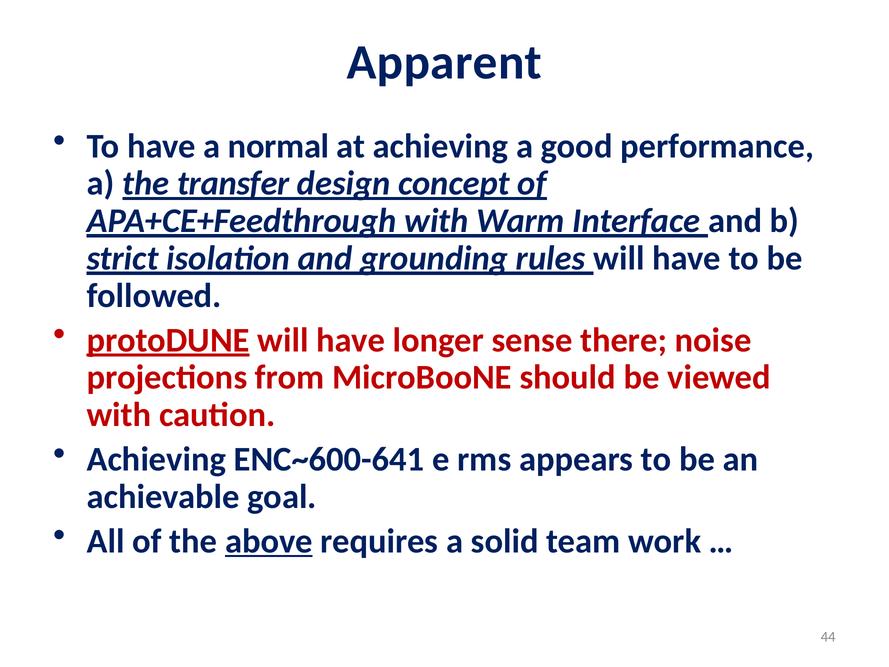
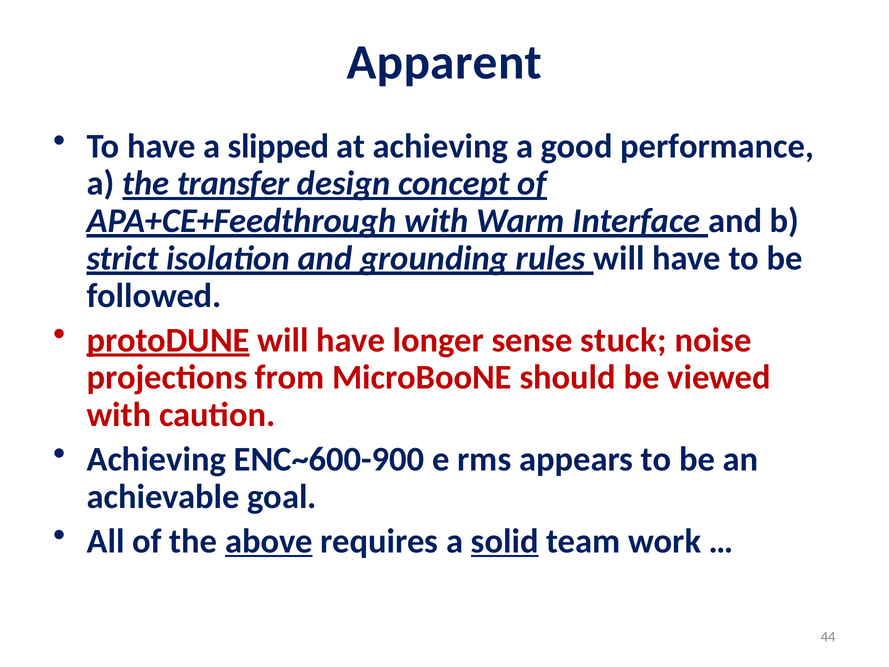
normal: normal -> slipped (279, 146)
there: there -> stuck (623, 340)
ENC~600-641: ENC~600-641 -> ENC~600-900 (329, 459)
solid underline: none -> present (505, 541)
